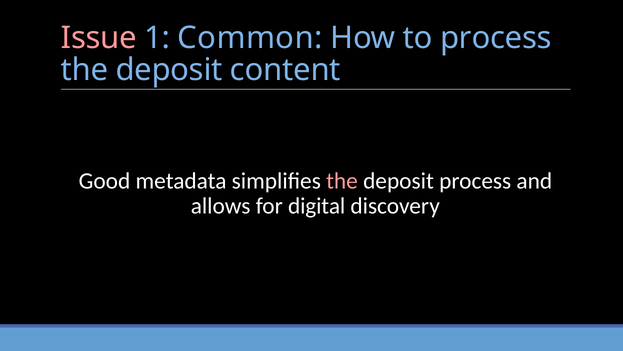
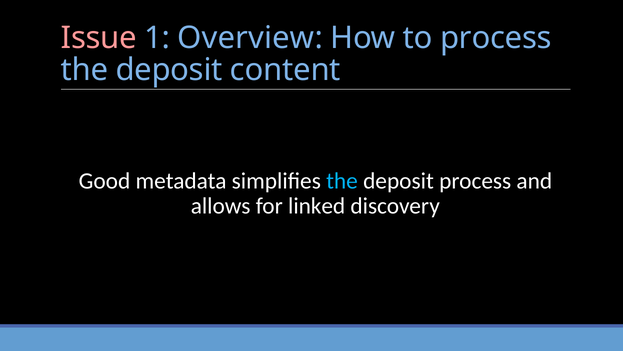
Common: Common -> Overview (250, 38)
the colour: pink -> light blue (342, 181)
digital: digital -> linked (317, 206)
